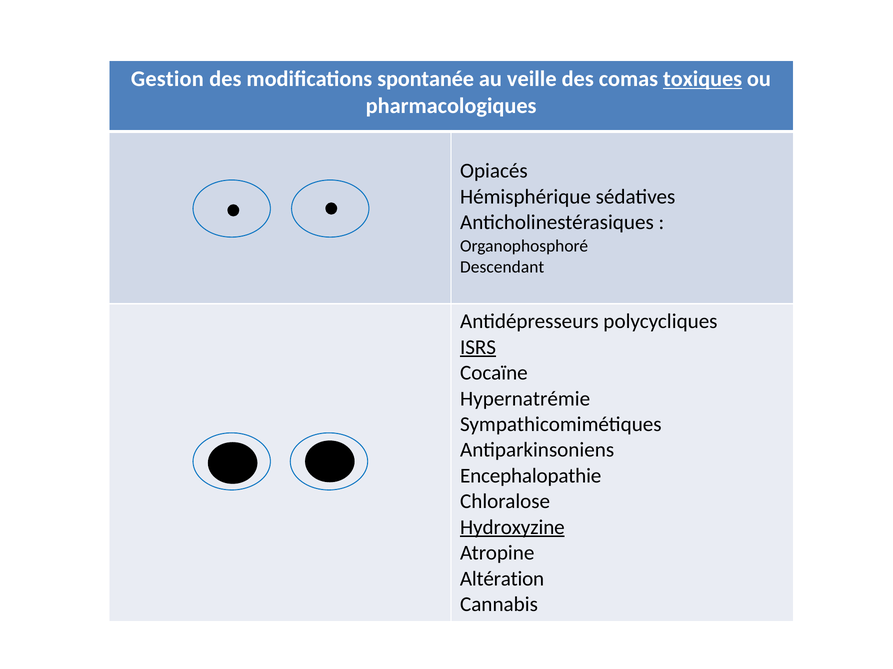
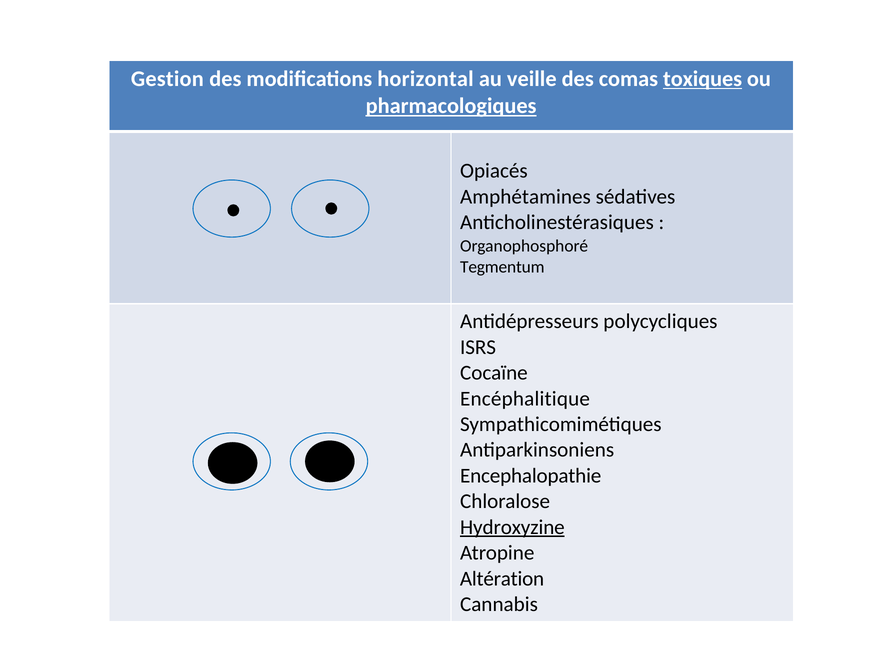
spontanée: spontanée -> horizontal (425, 79)
pharmacologiques underline: none -> present (451, 106)
Hémisphérique: Hémisphérique -> Amphétamines (525, 197)
Descendant: Descendant -> Tegmentum (502, 267)
ISRS underline: present -> none (478, 347)
Hypernatrémie: Hypernatrémie -> Encéphalitique (525, 399)
